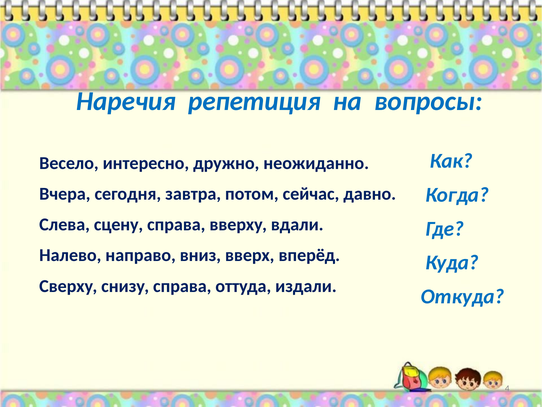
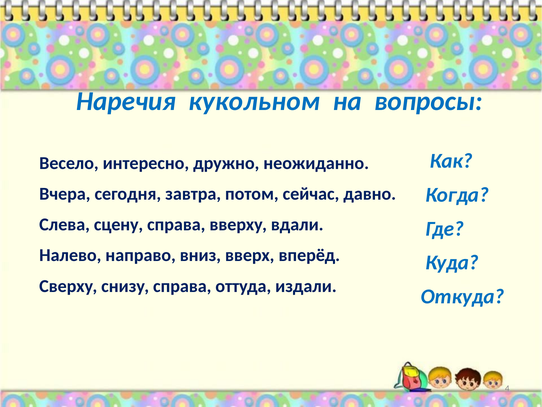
репетиция: репетиция -> кукольном (254, 101)
